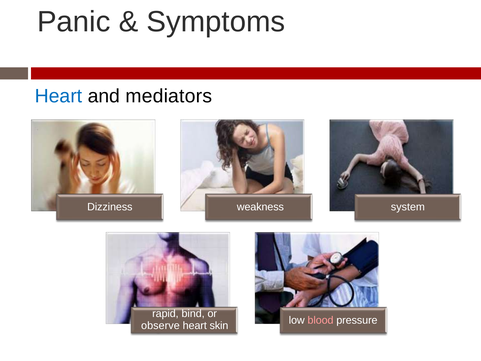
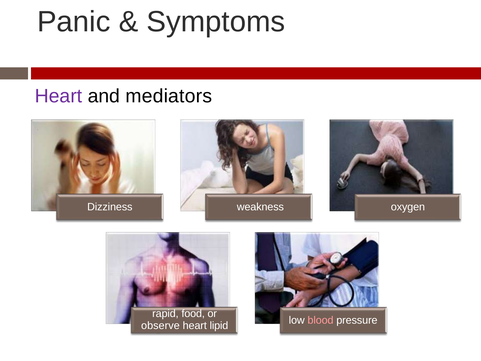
Heart colour: blue -> purple (59, 96)
system: system -> oxygen (408, 207)
bind: bind -> food (193, 314)
skin: skin -> lipid (219, 325)
